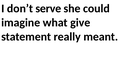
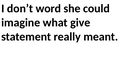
serve: serve -> word (48, 8)
